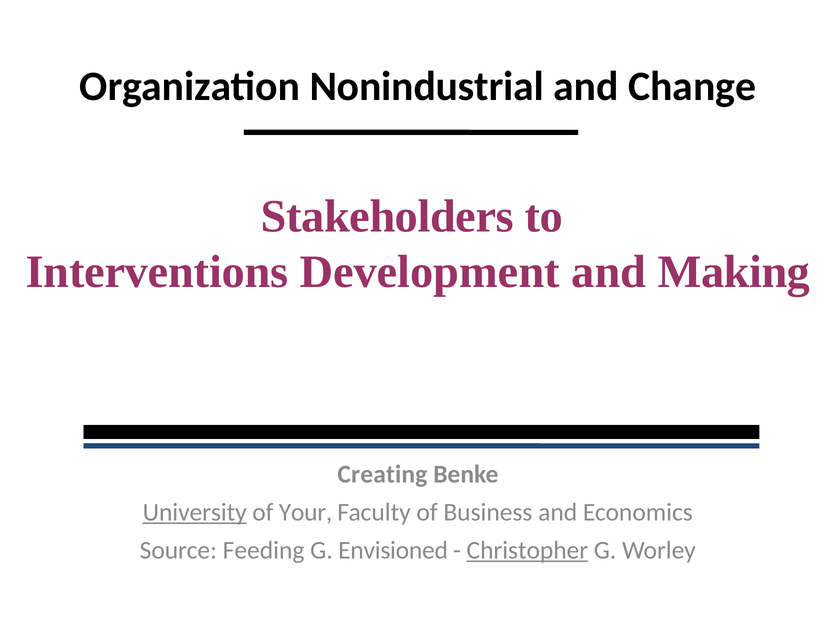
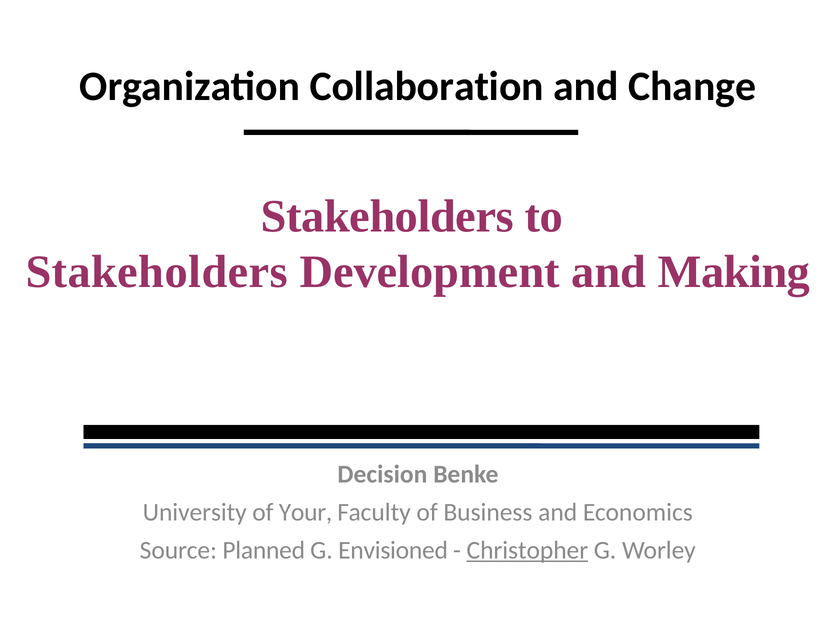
Nonindustrial: Nonindustrial -> Collaboration (427, 86)
Interventions: Interventions -> Stakeholders (157, 272)
Creating: Creating -> Decision (382, 474)
University underline: present -> none (195, 512)
Feeding: Feeding -> Planned (264, 550)
